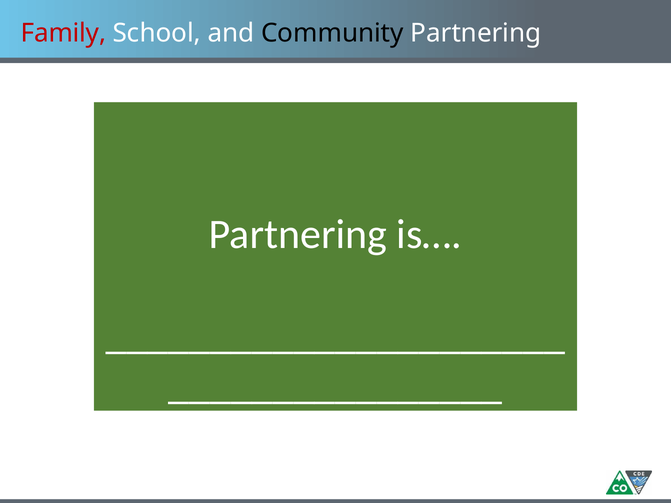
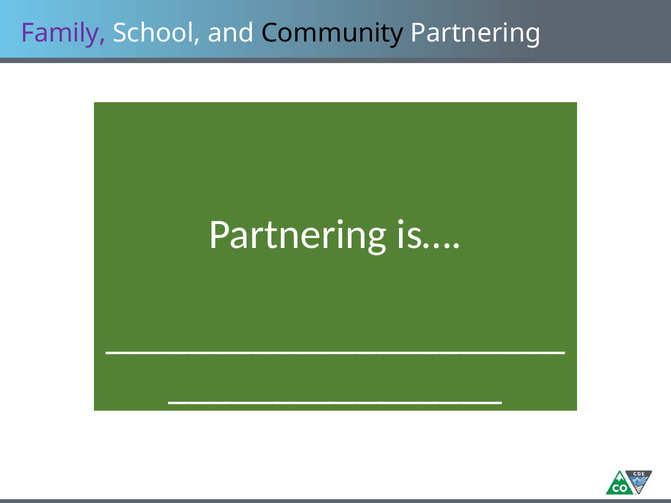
Family colour: red -> purple (63, 33)
